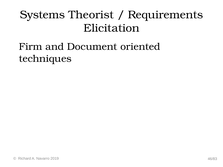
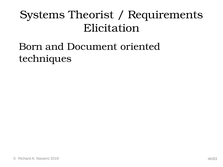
Firm: Firm -> Born (31, 47)
